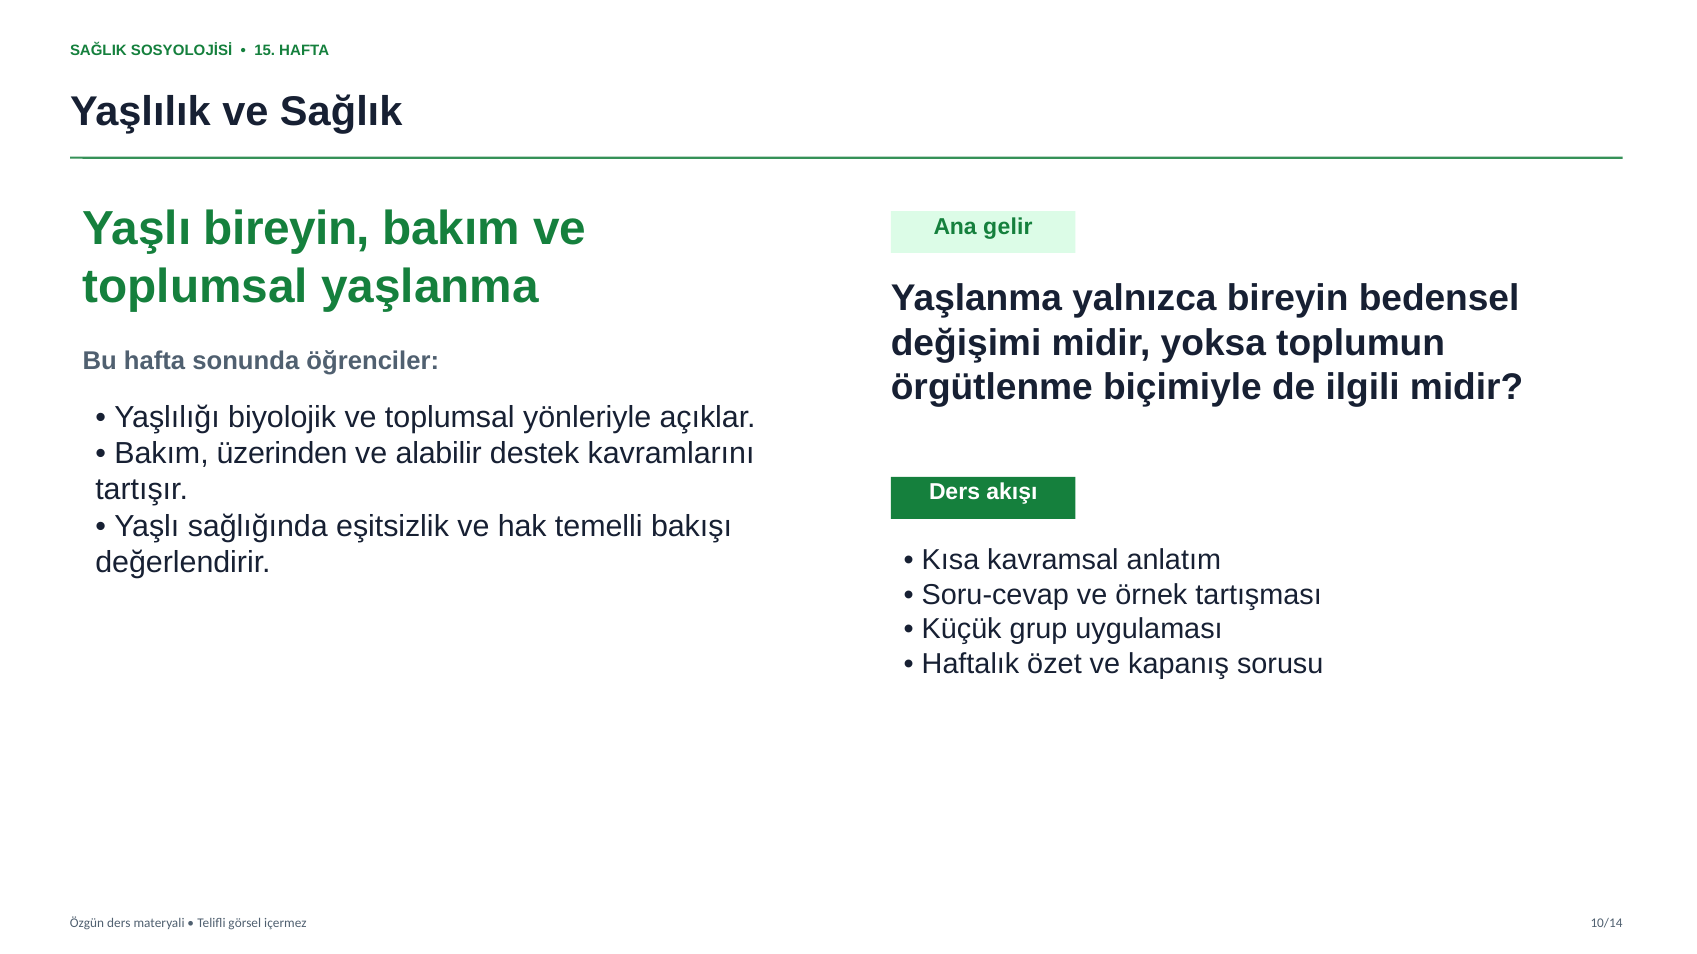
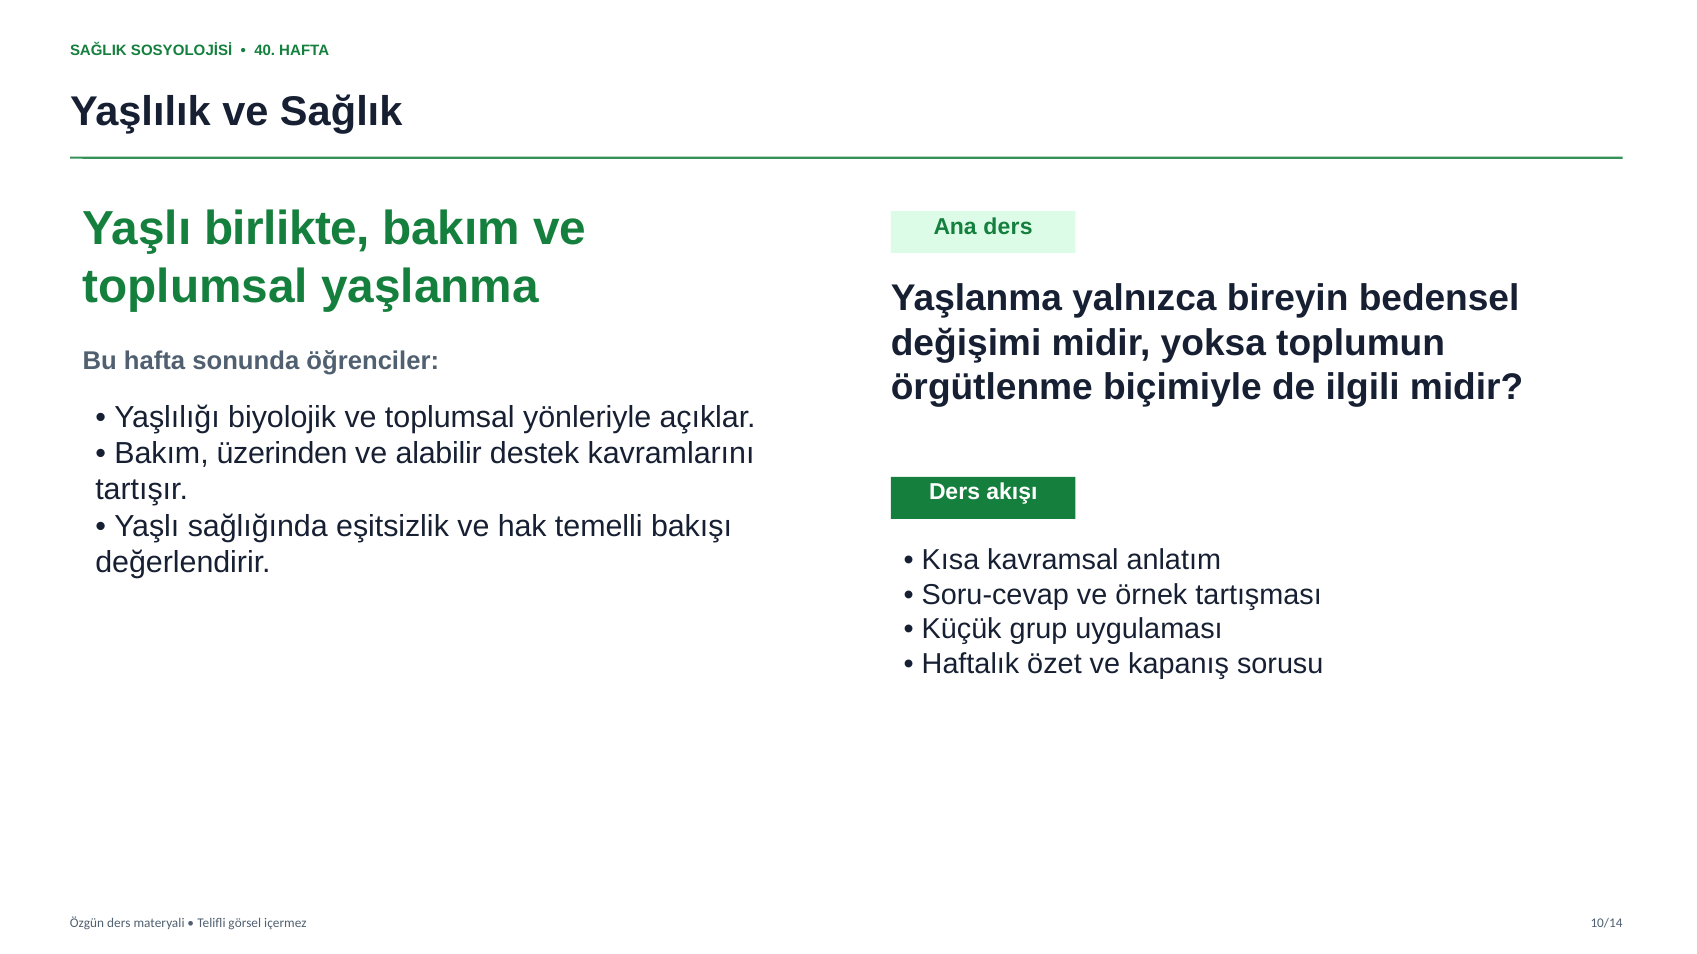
15: 15 -> 40 (265, 51)
Yaşlı bireyin: bireyin -> birlikte (287, 229)
Ana gelir: gelir -> ders (1008, 227)
